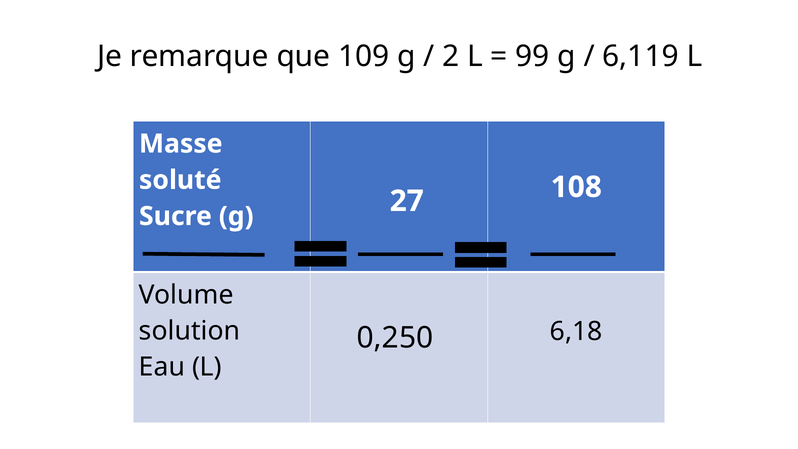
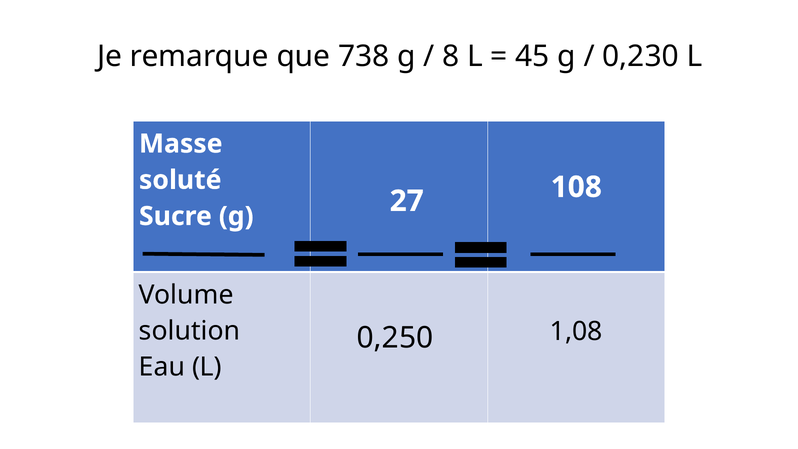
109: 109 -> 738 (364, 56)
2: 2 -> 8 (451, 56)
99: 99 -> 45 (532, 56)
6,119: 6,119 -> 0,230 (641, 56)
6,18: 6,18 -> 1,08 (576, 331)
